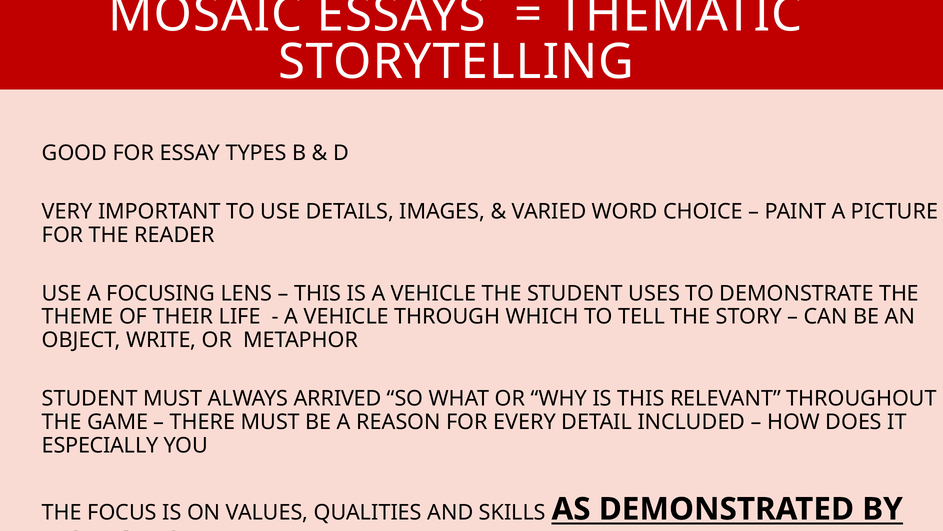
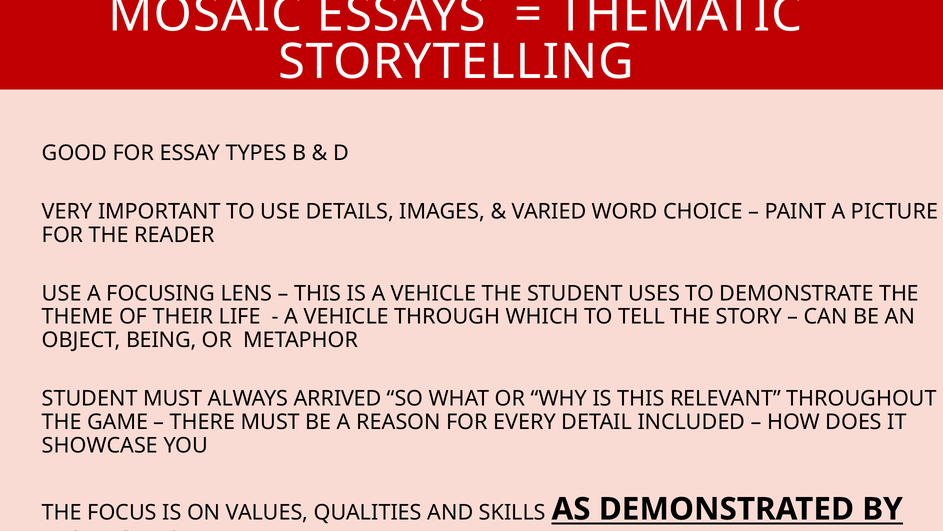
WRITE: WRITE -> BEING (161, 340)
ESPECIALLY: ESPECIALLY -> SHOWCASE (100, 445)
